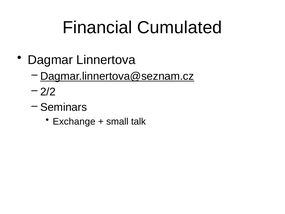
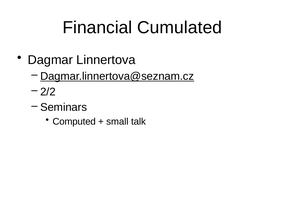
Exchange: Exchange -> Computed (74, 121)
